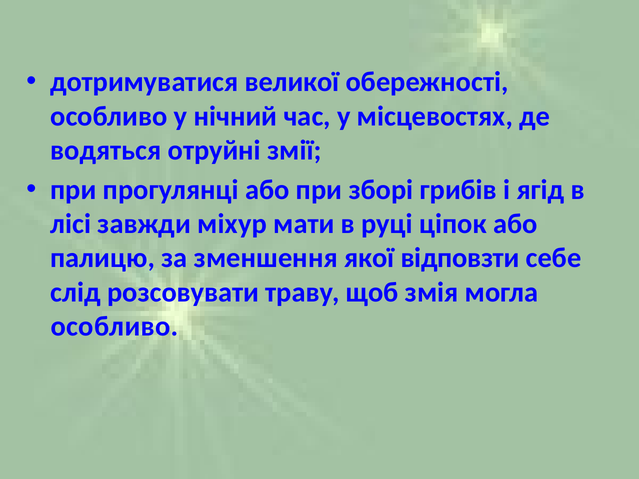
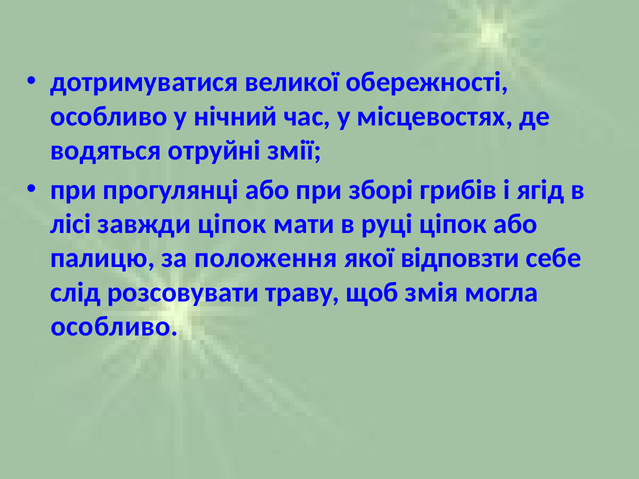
завжди міхур: міхур -> ціпок (232, 224)
зменшення: зменшення -> положення (266, 258)
